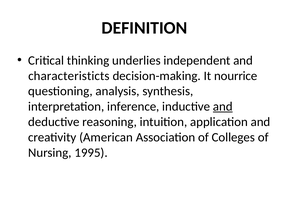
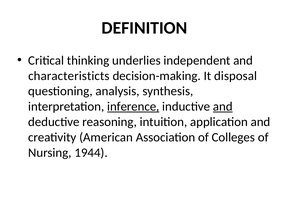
nourrice: nourrice -> disposal (236, 76)
inference underline: none -> present (133, 107)
1995: 1995 -> 1944 (91, 153)
